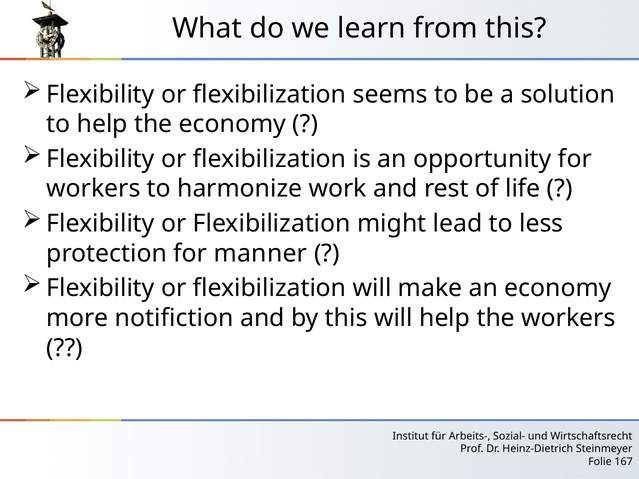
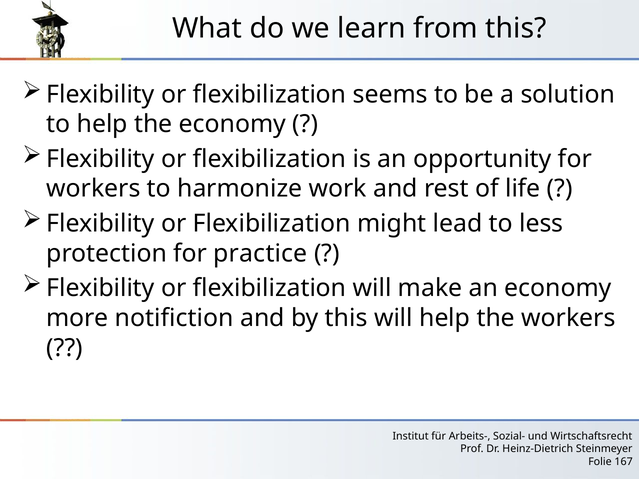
manner: manner -> practice (260, 254)
